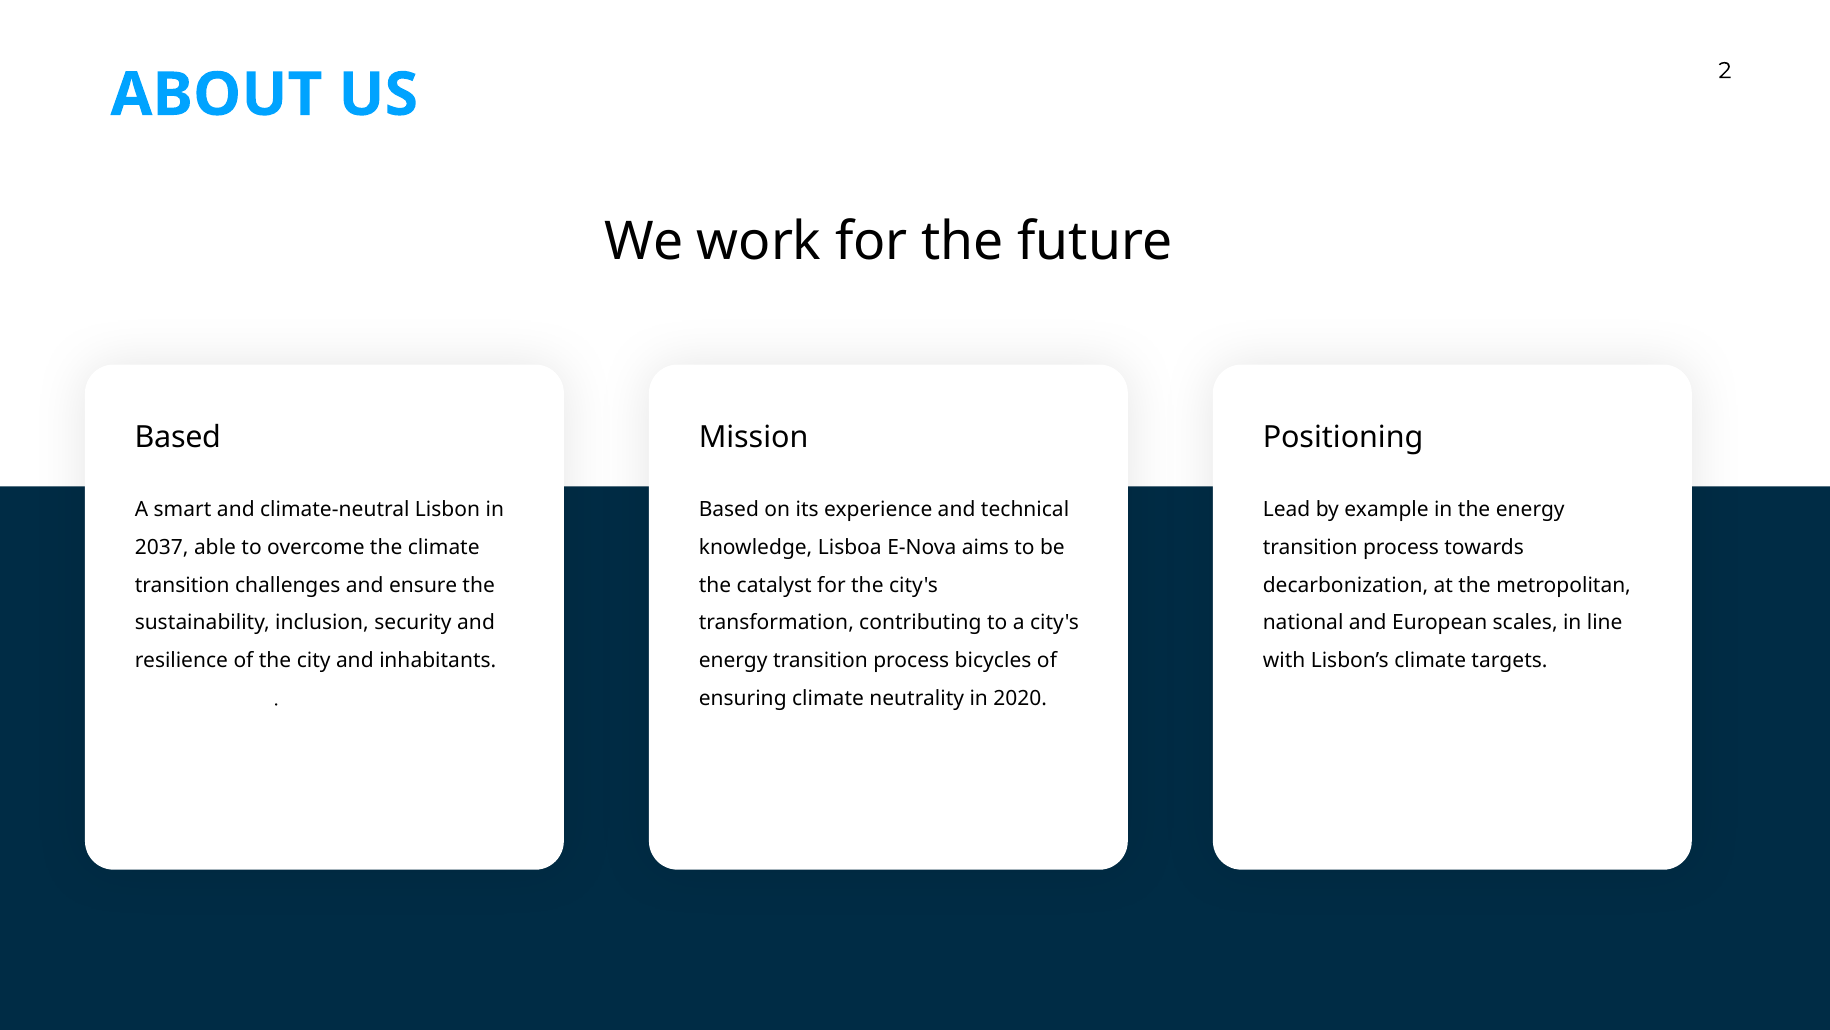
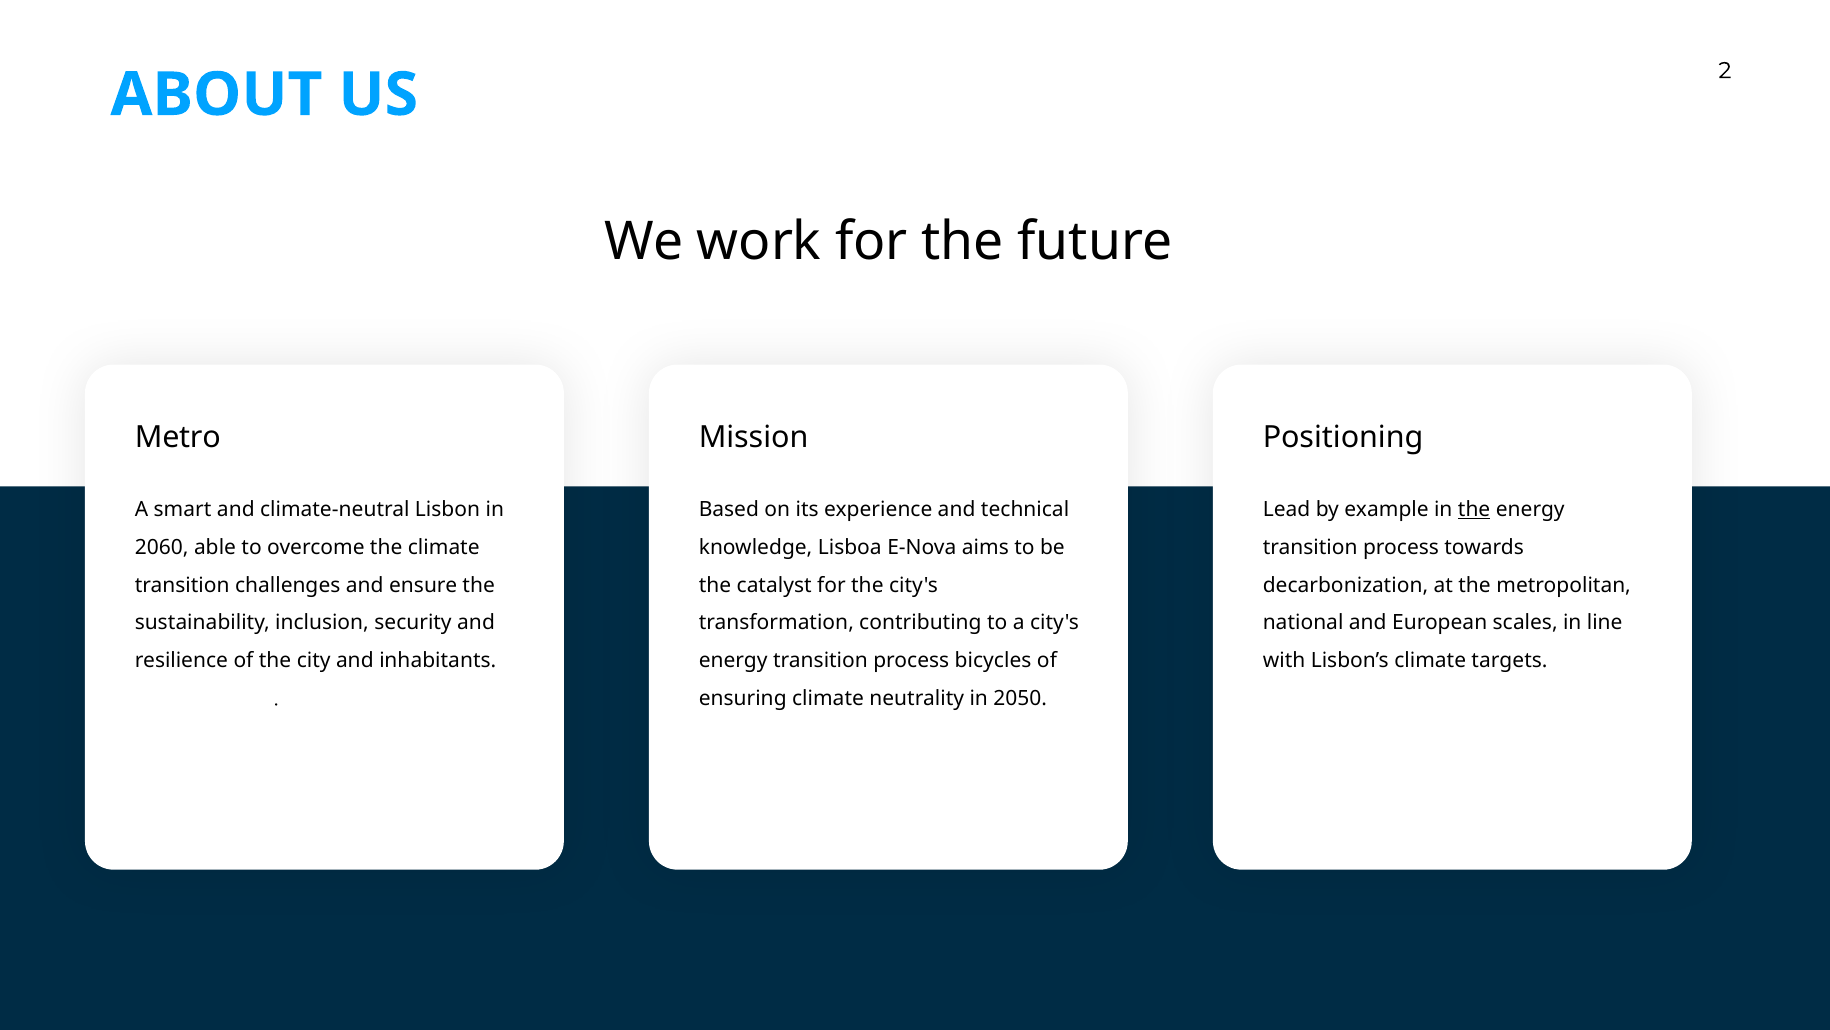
Based: Based -> Metro (178, 437)
the underline: none -> present (1474, 509)
2037: 2037 -> 2060 (162, 547)
2020: 2020 -> 2050 (1020, 698)
